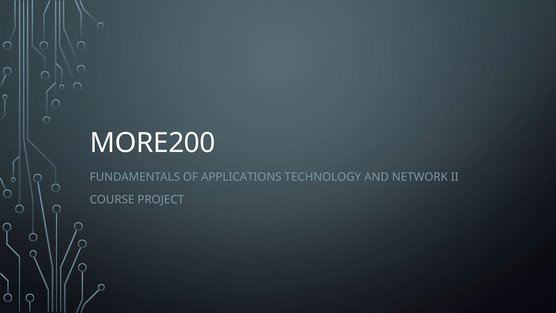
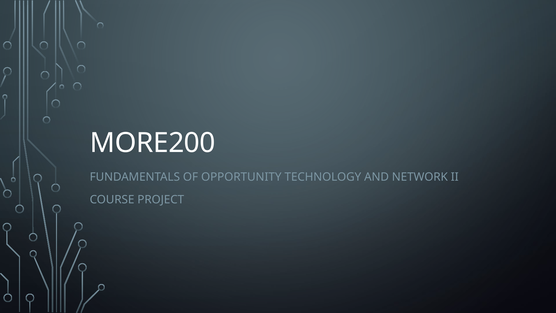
APPLICATIONS: APPLICATIONS -> OPPORTUNITY (241, 177)
